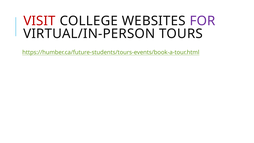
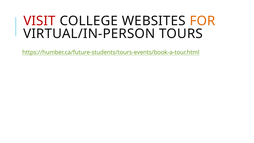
FOR colour: purple -> orange (202, 21)
